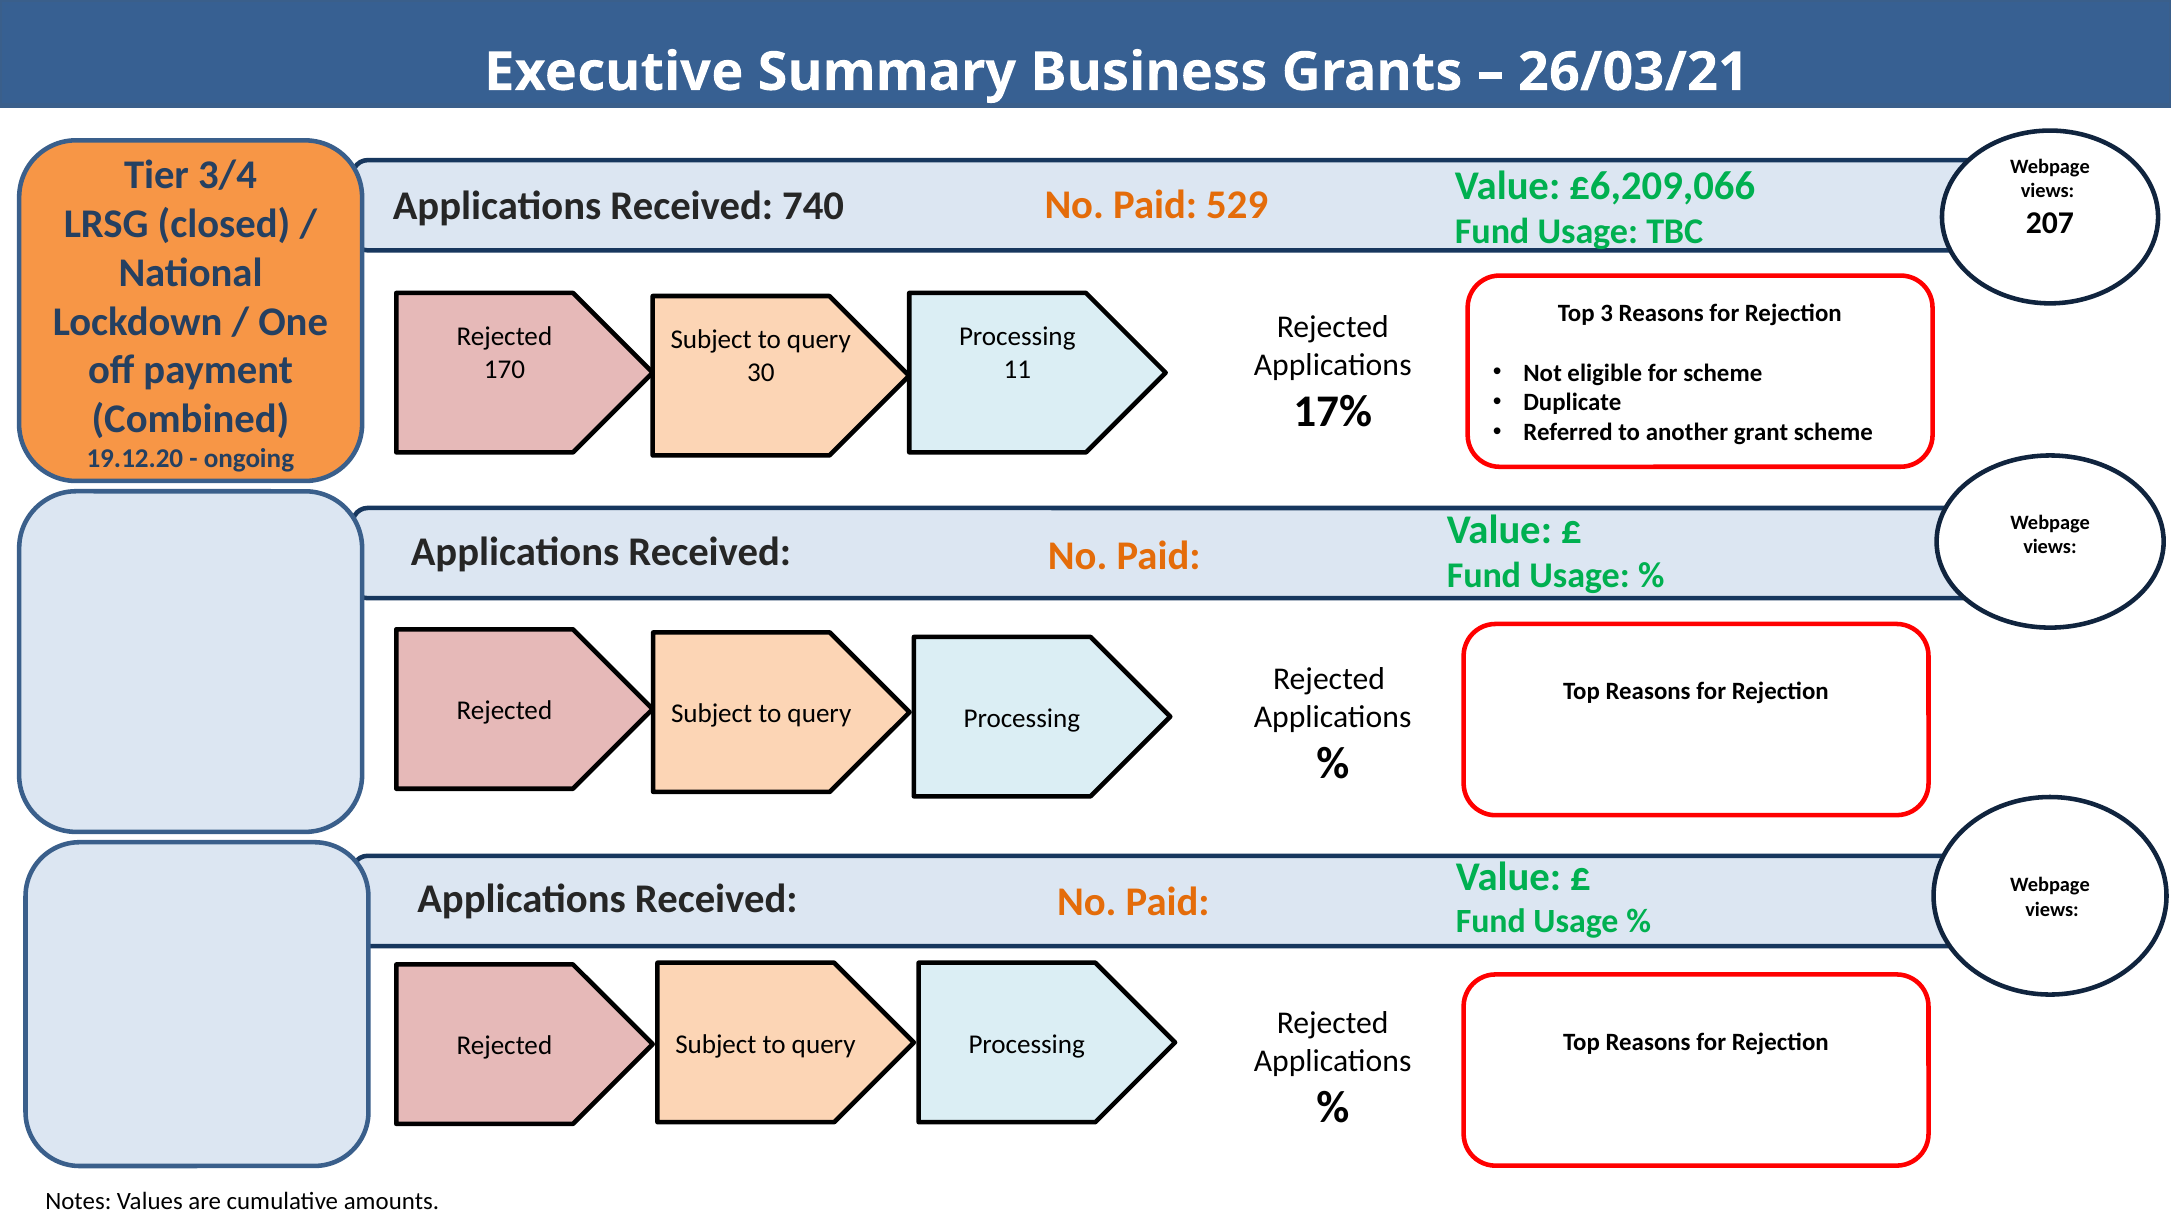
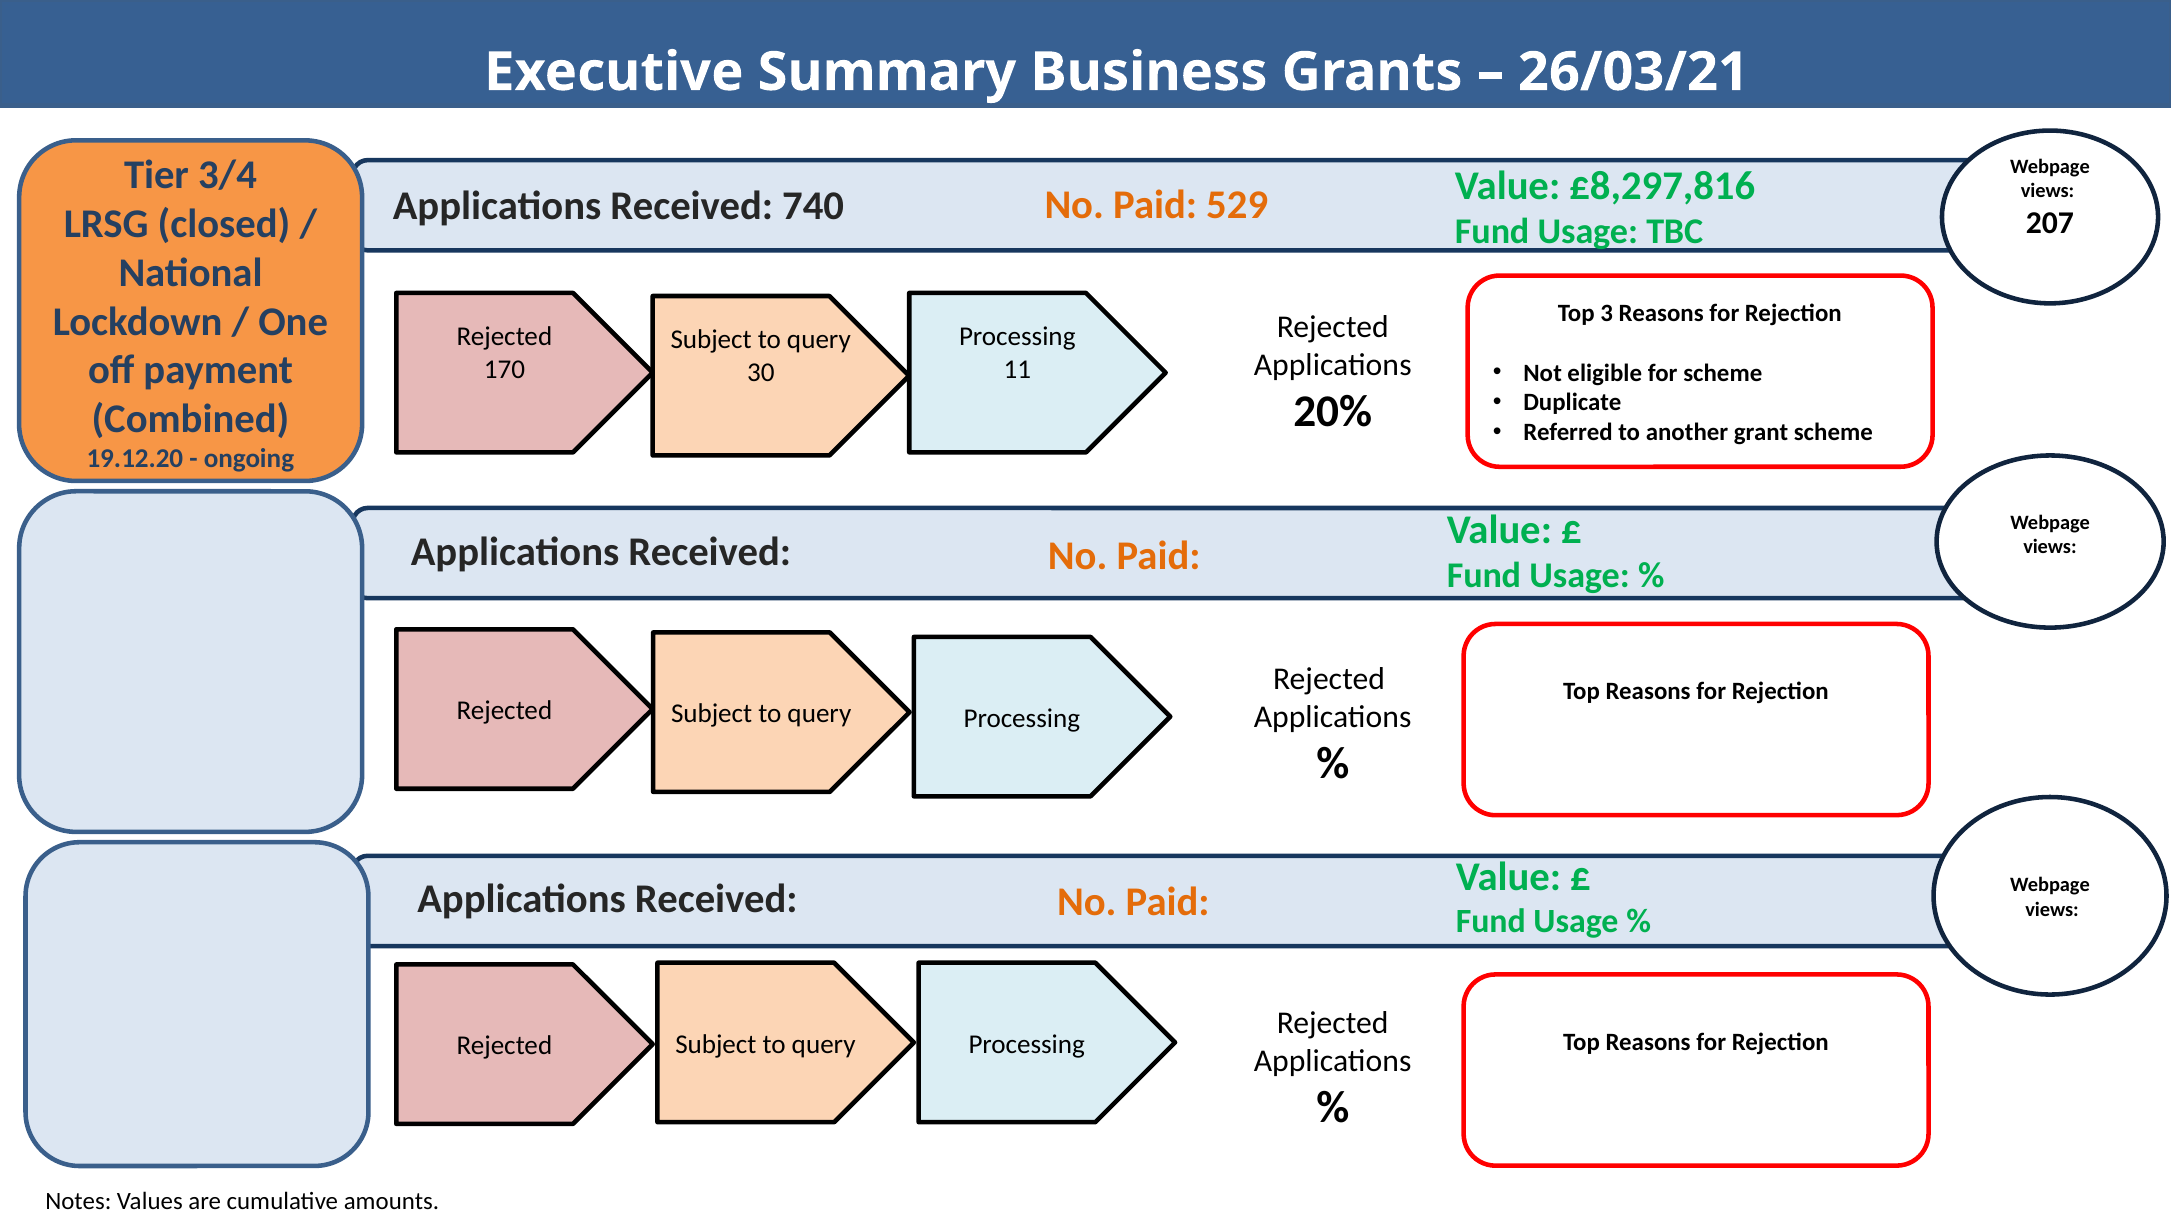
£6,209,066: £6,209,066 -> £8,297,816 (1662, 186)
17%: 17% -> 20% (1333, 412)
